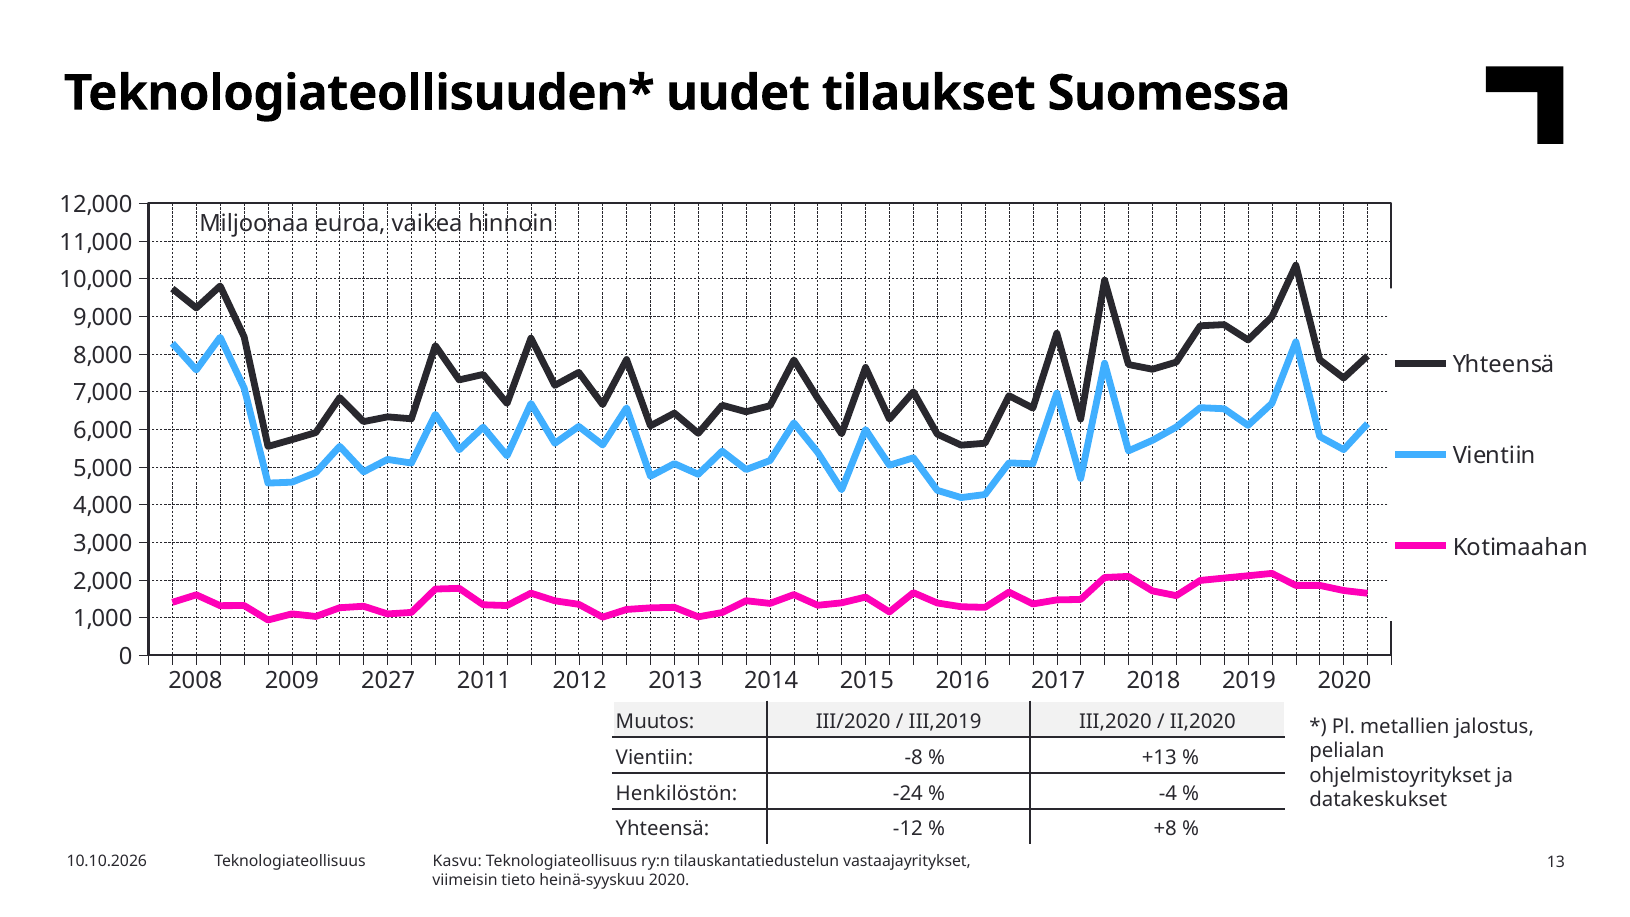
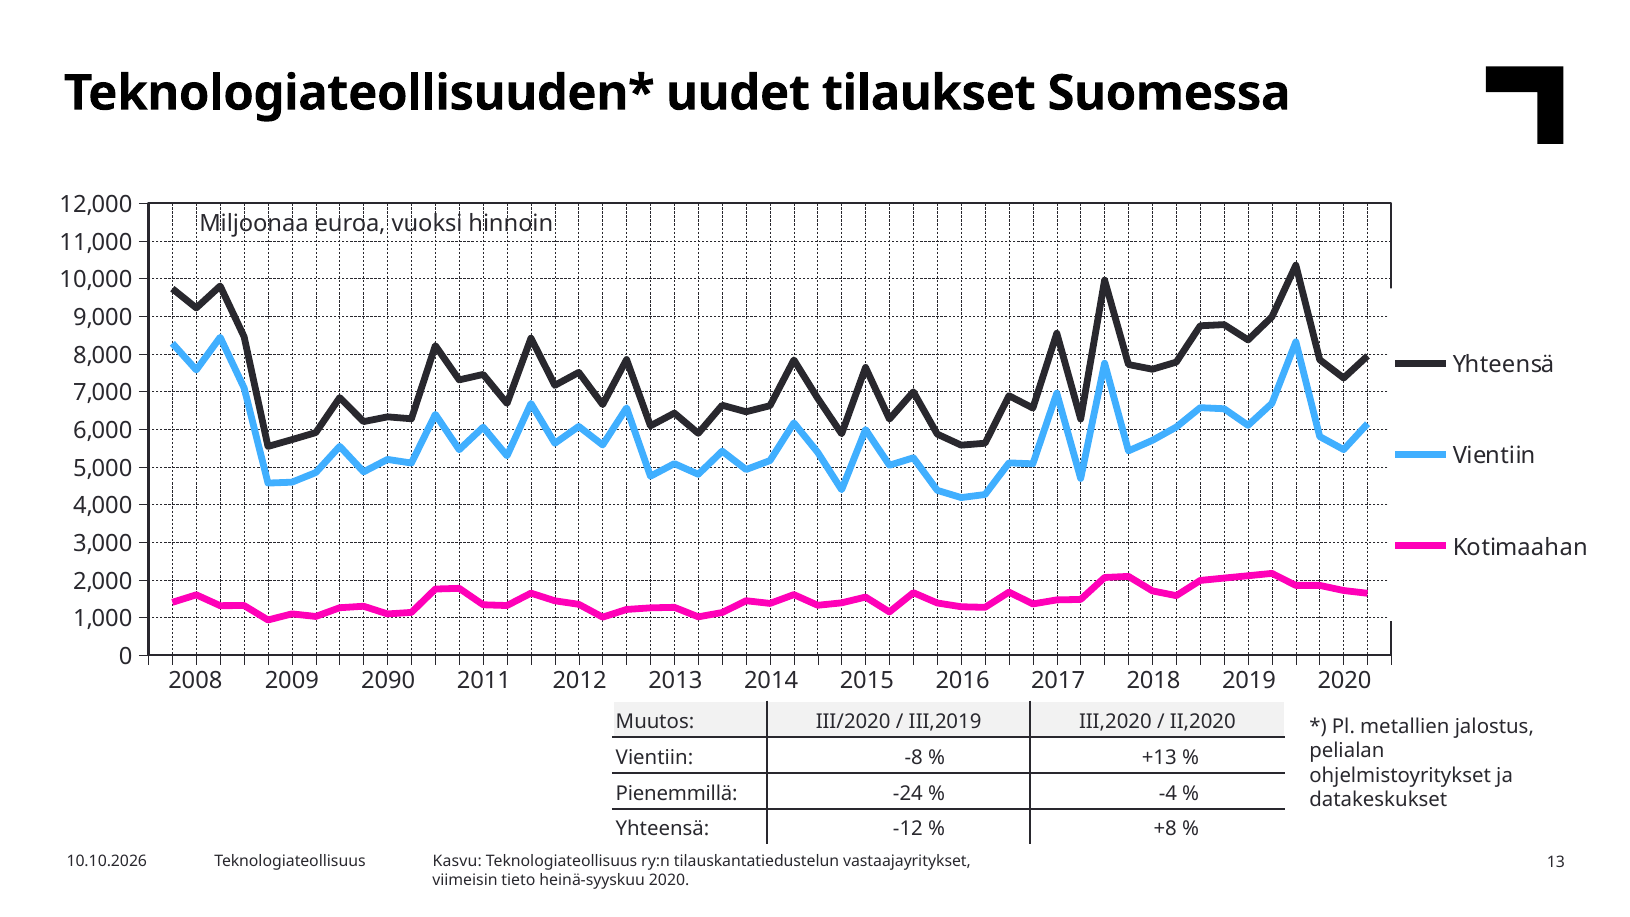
vaikea: vaikea -> vuoksi (427, 224)
2027: 2027 -> 2090 (388, 680)
Henkilöstön: Henkilöstön -> Pienemmillä (677, 793)
